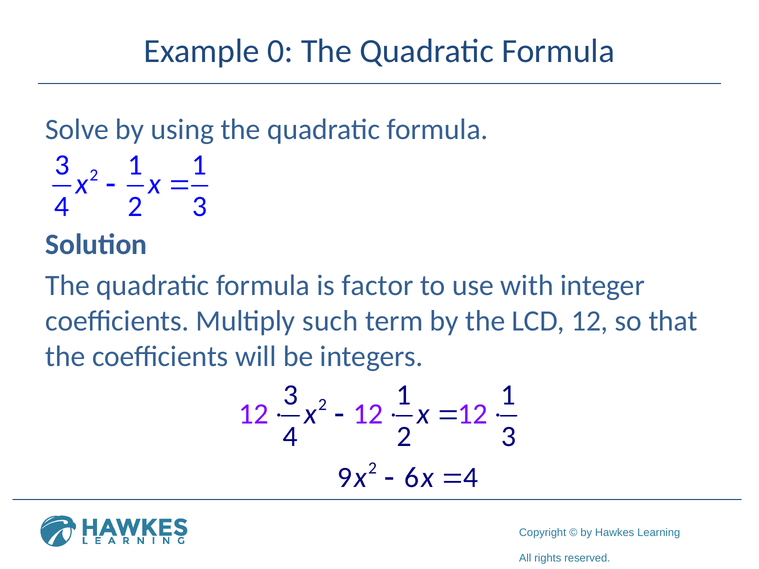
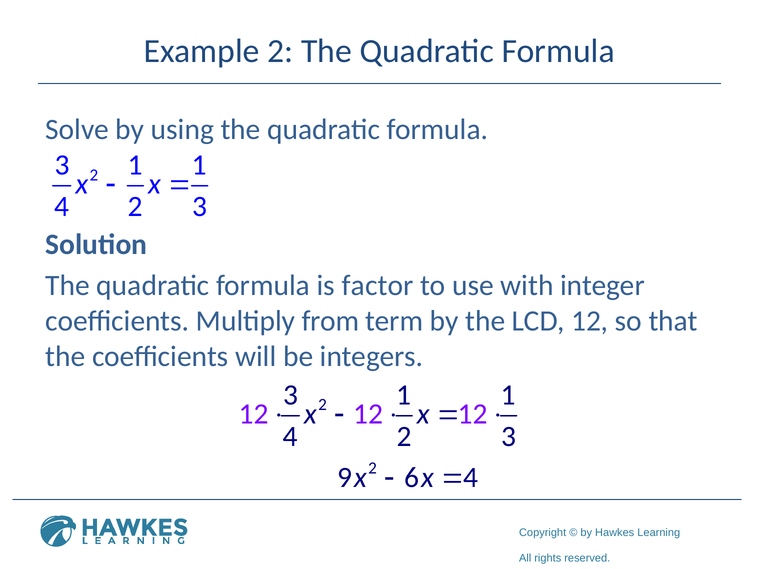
Example 0: 0 -> 2 (280, 51)
such: such -> from (330, 321)
